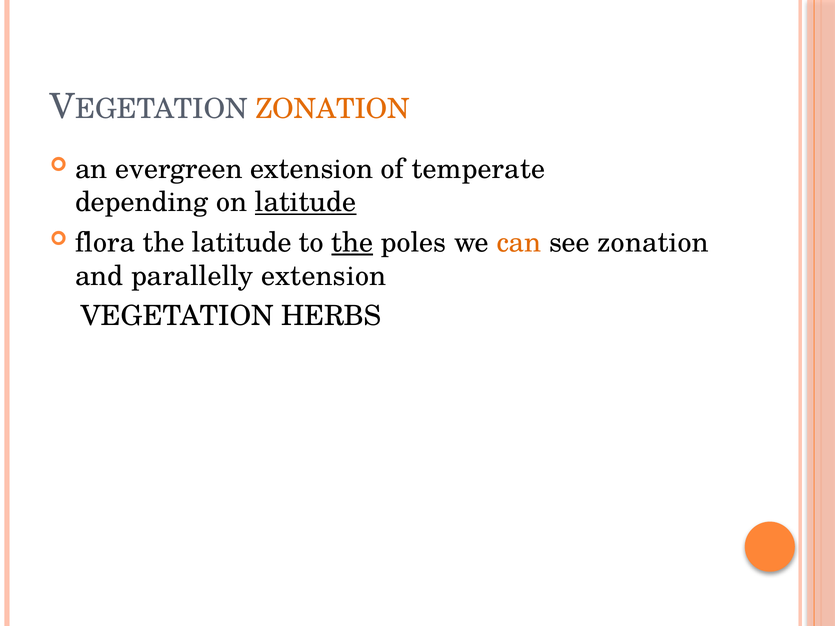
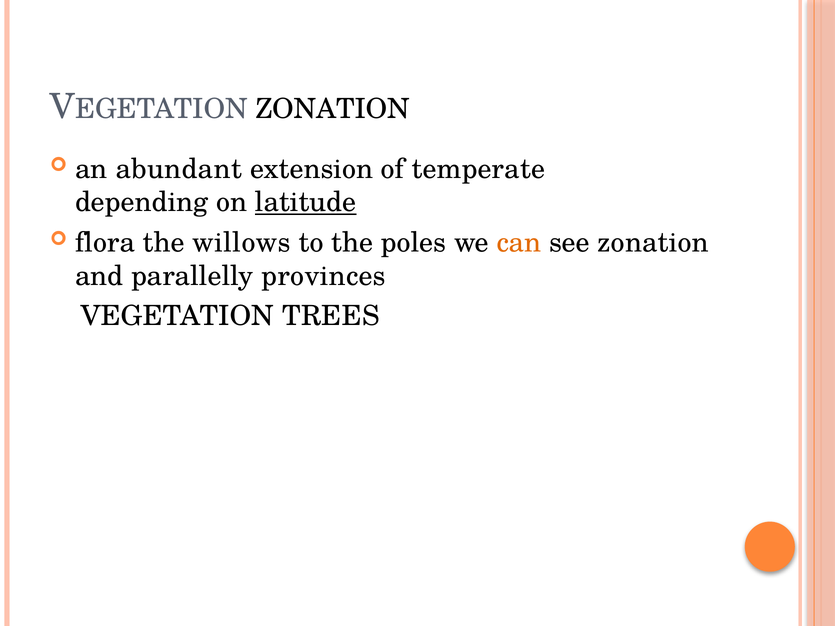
ZONATION colour: orange -> black (333, 109)
evergreen: evergreen -> abundant (179, 169)
the latitude: latitude -> willows (242, 243)
the underline: present -> none (352, 243)
parallelly extension: extension -> provinces (324, 276)
HERBS: HERBS -> TREES (331, 316)
